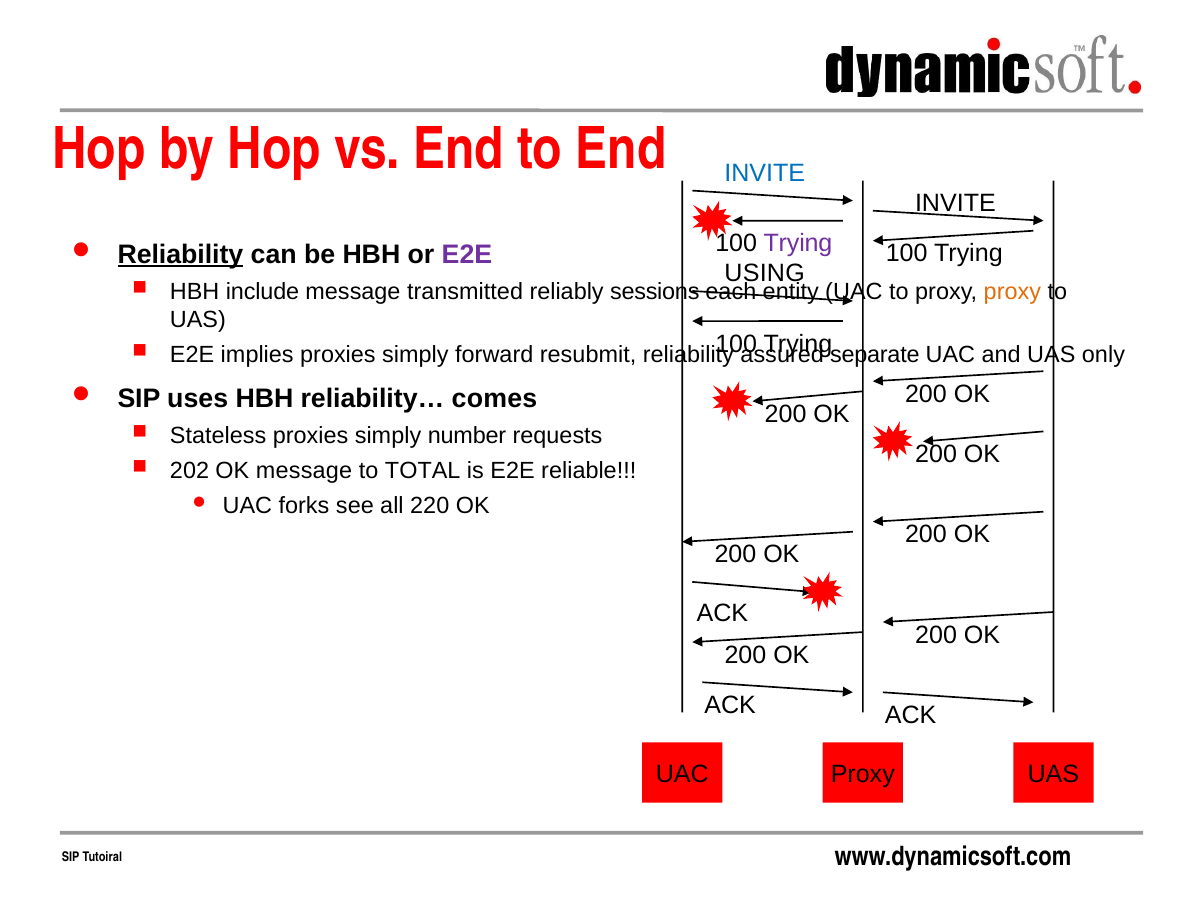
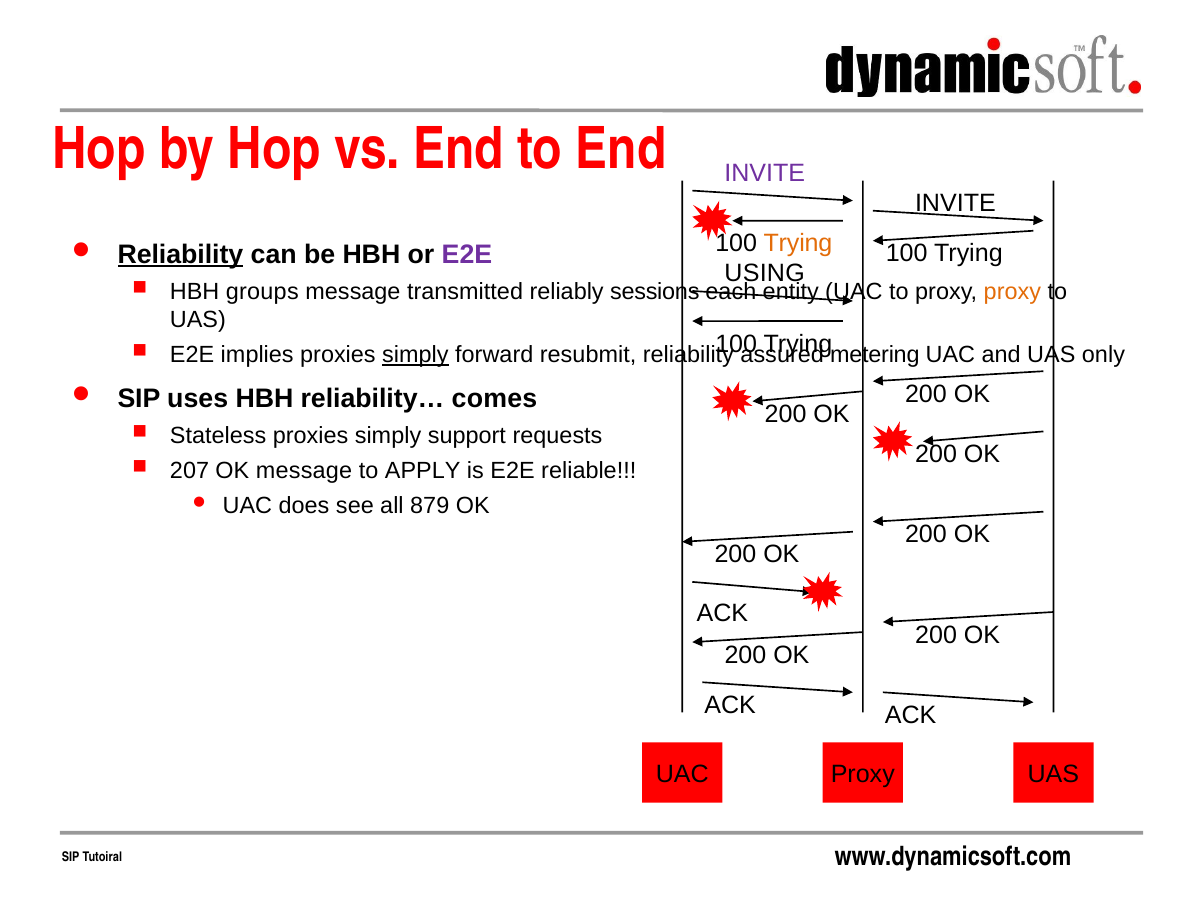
INVITE colour: blue -> purple (765, 173)
Trying colour: purple -> orange (798, 244)
include: include -> groups (262, 292)
simply underline: none -> present (415, 355)
separate: separate -> metering (875, 355)
number: number -> support (467, 435)
202: 202 -> 207 (190, 471)
TOTAL: TOTAL -> APPLY (423, 471)
forks: forks -> does (304, 506)
220: 220 -> 879 (430, 506)
